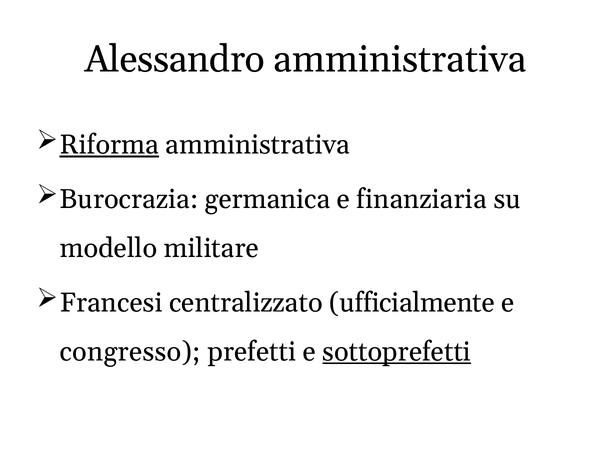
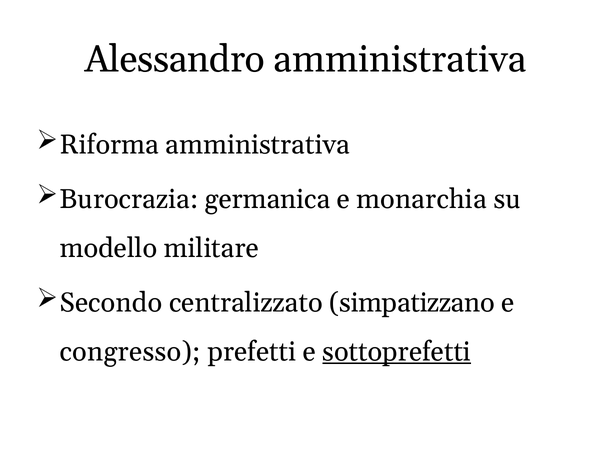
Riforma underline: present -> none (109, 145)
finanziaria: finanziaria -> monarchia (422, 199)
Francesi: Francesi -> Secondo (111, 303)
ufficialmente: ufficialmente -> simpatizzano (412, 303)
